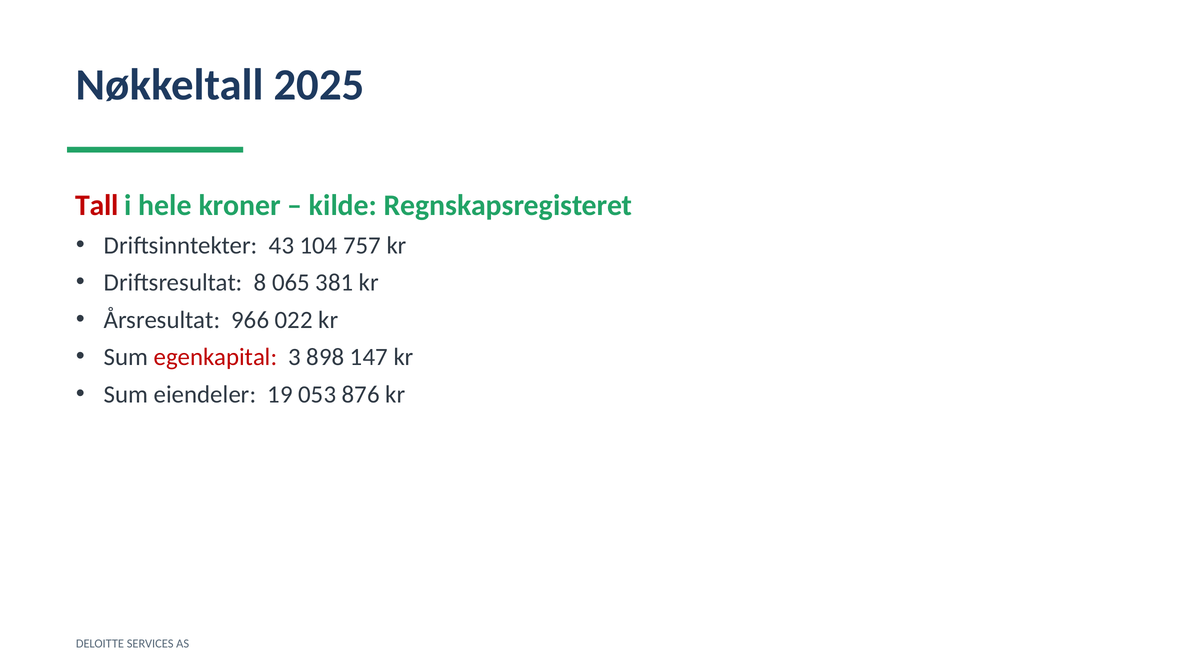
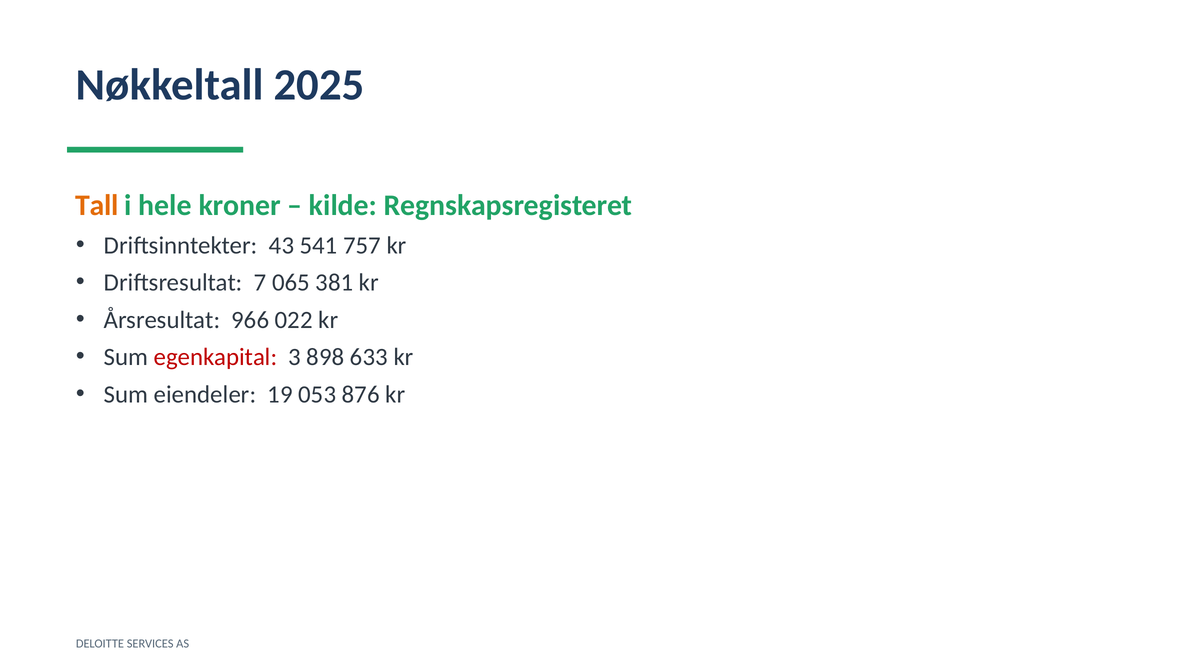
Tall colour: red -> orange (97, 205)
104: 104 -> 541 (319, 245)
8: 8 -> 7 (260, 283)
147: 147 -> 633 (369, 357)
